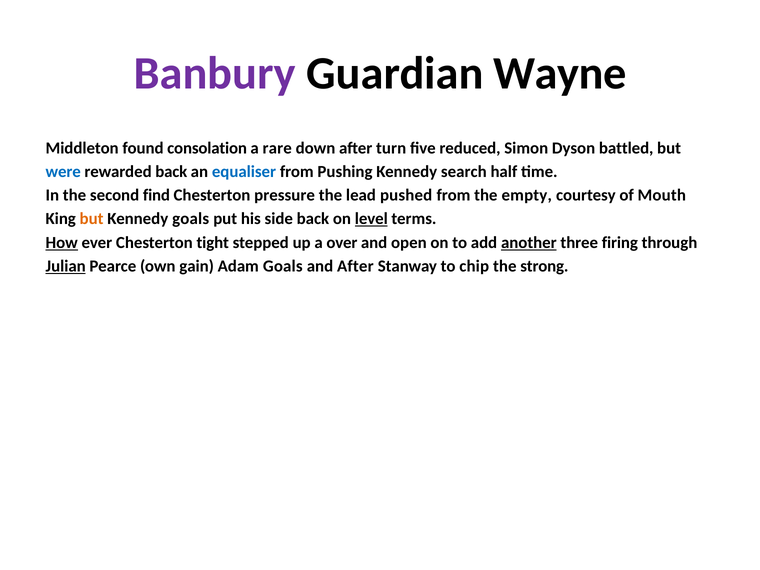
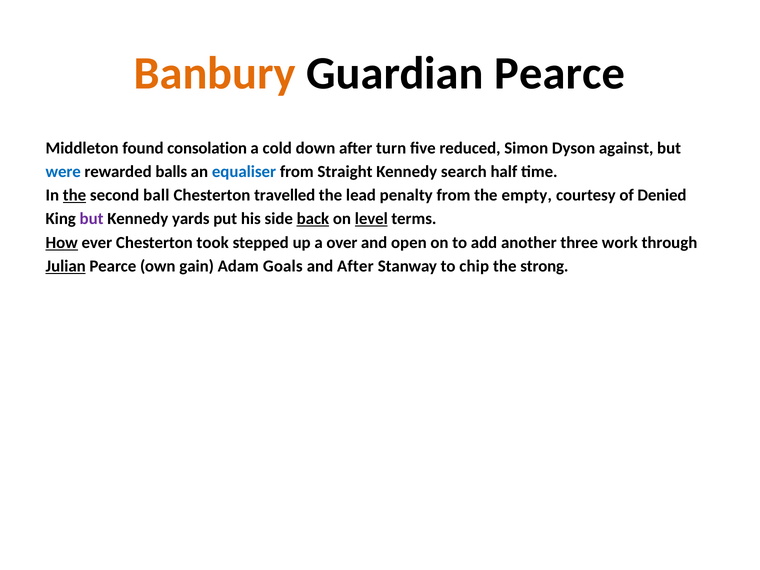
Banbury colour: purple -> orange (215, 74)
Guardian Wayne: Wayne -> Pearce (560, 74)
rare: rare -> cold (277, 148)
battled: battled -> against (626, 148)
rewarded back: back -> balls (171, 172)
Pushing: Pushing -> Straight (345, 172)
the underline: none -> present (75, 195)
find: find -> ball (156, 195)
pressure: pressure -> travelled (285, 195)
pushed: pushed -> penalty (406, 195)
Mouth: Mouth -> Denied (662, 195)
but colour: orange -> purple (92, 219)
Kennedy goals: goals -> yards (191, 219)
back underline: none -> present (313, 219)
tight: tight -> took (213, 243)
another underline: present -> none (529, 243)
firing: firing -> work (620, 243)
